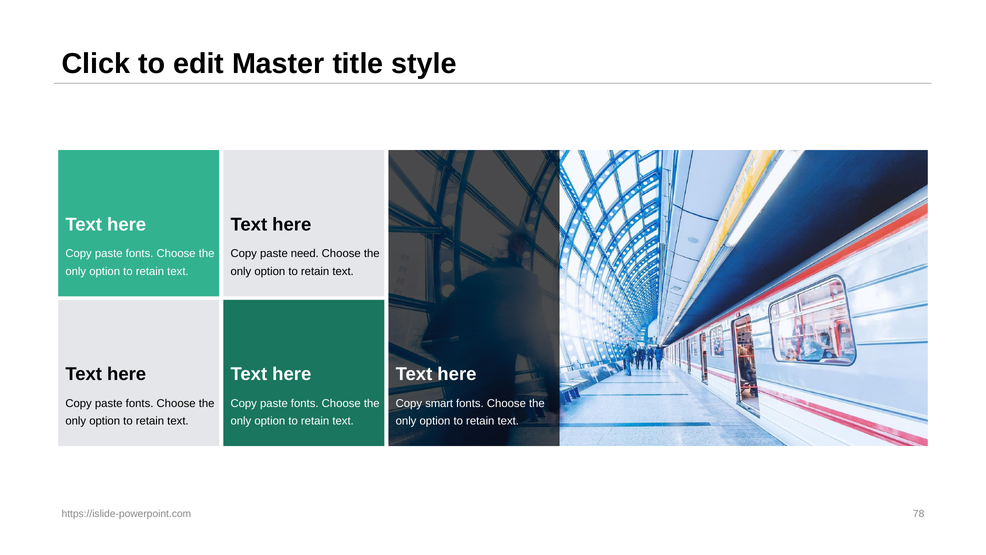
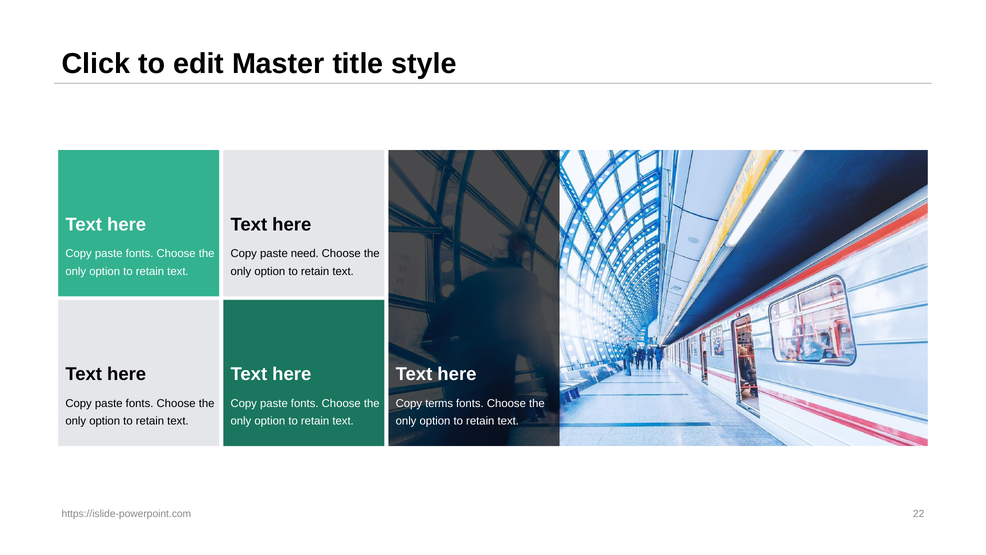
smart: smart -> terms (439, 403)
78: 78 -> 22 (919, 514)
